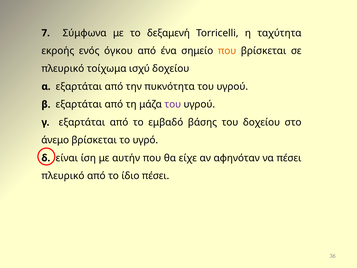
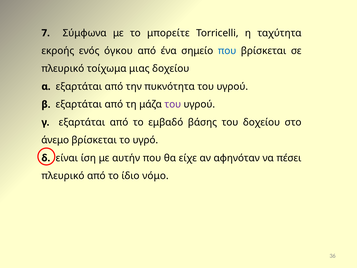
δεξαμενή: δεξαμενή -> μπορείτε (168, 33)
που colour: orange -> blue (227, 51)
ισχύ: ισχύ -> μιας (139, 69)
ίδιο πέσει: πέσει -> νόμο (155, 176)
